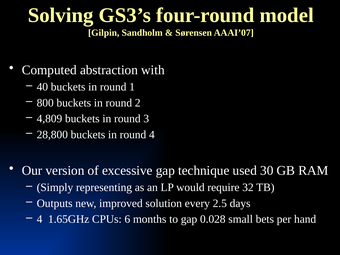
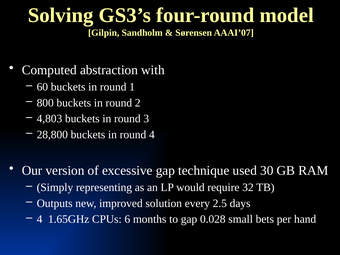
40: 40 -> 60 (42, 87)
4,809: 4,809 -> 4,803 (49, 119)
